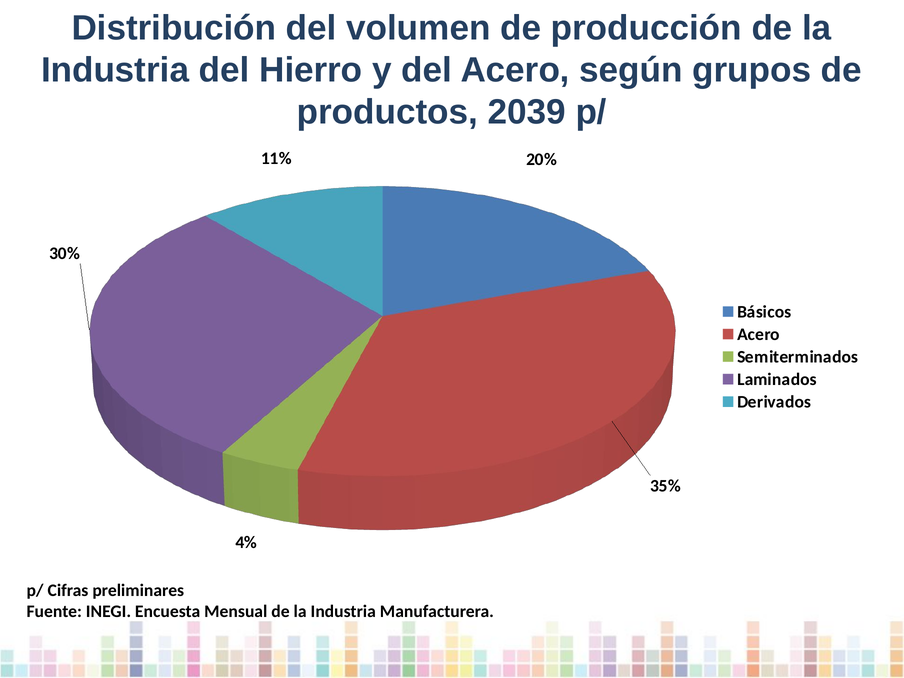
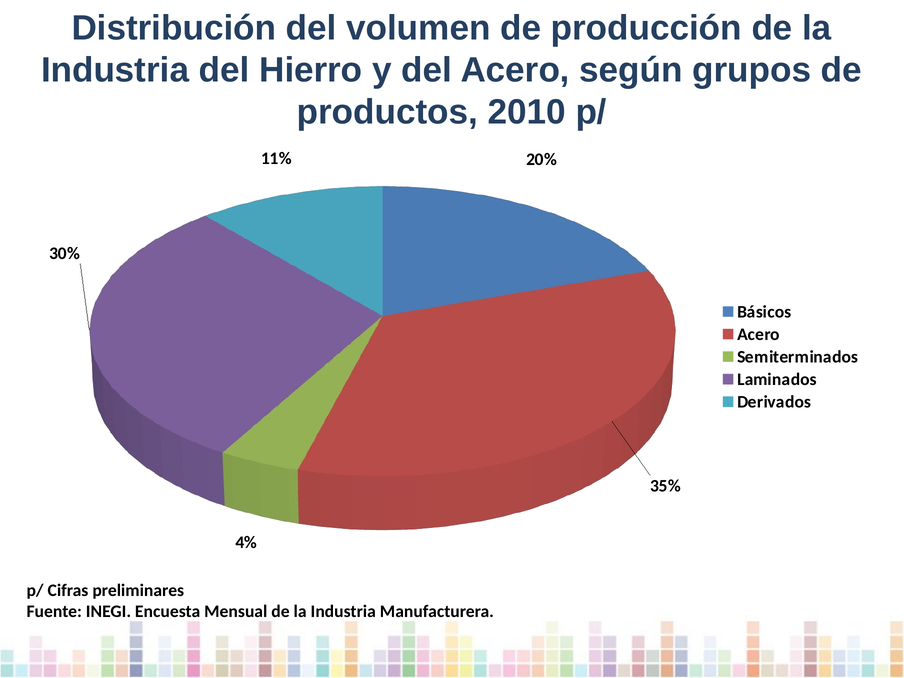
2039: 2039 -> 2010 (527, 112)
